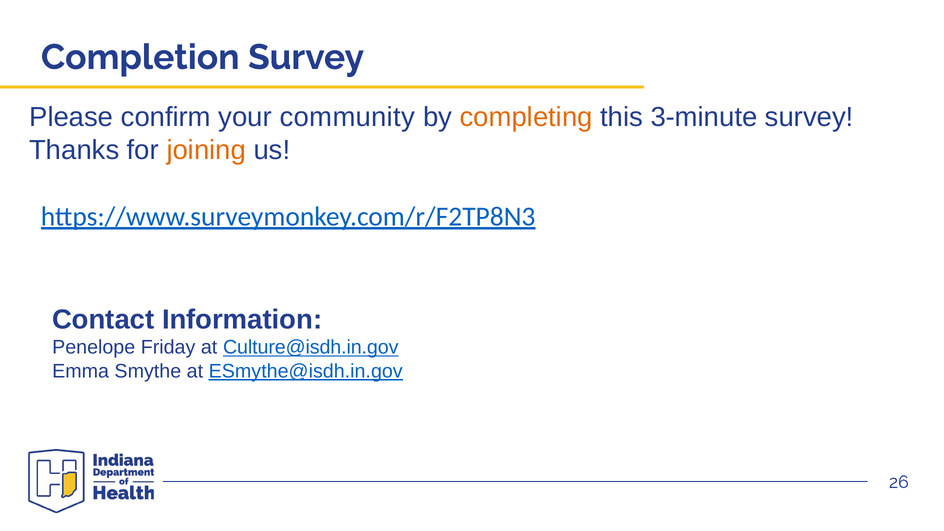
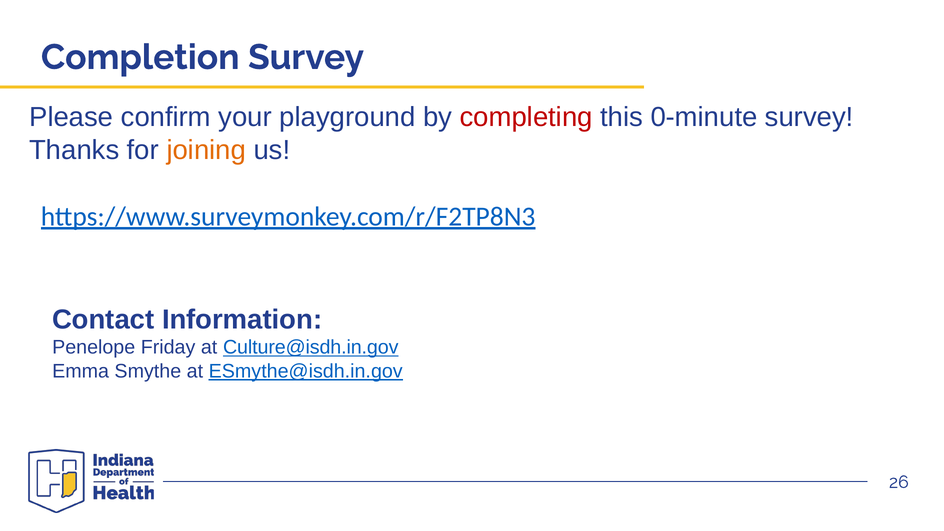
community: community -> playground (348, 117)
completing colour: orange -> red (526, 117)
3-minute: 3-minute -> 0-minute (704, 117)
